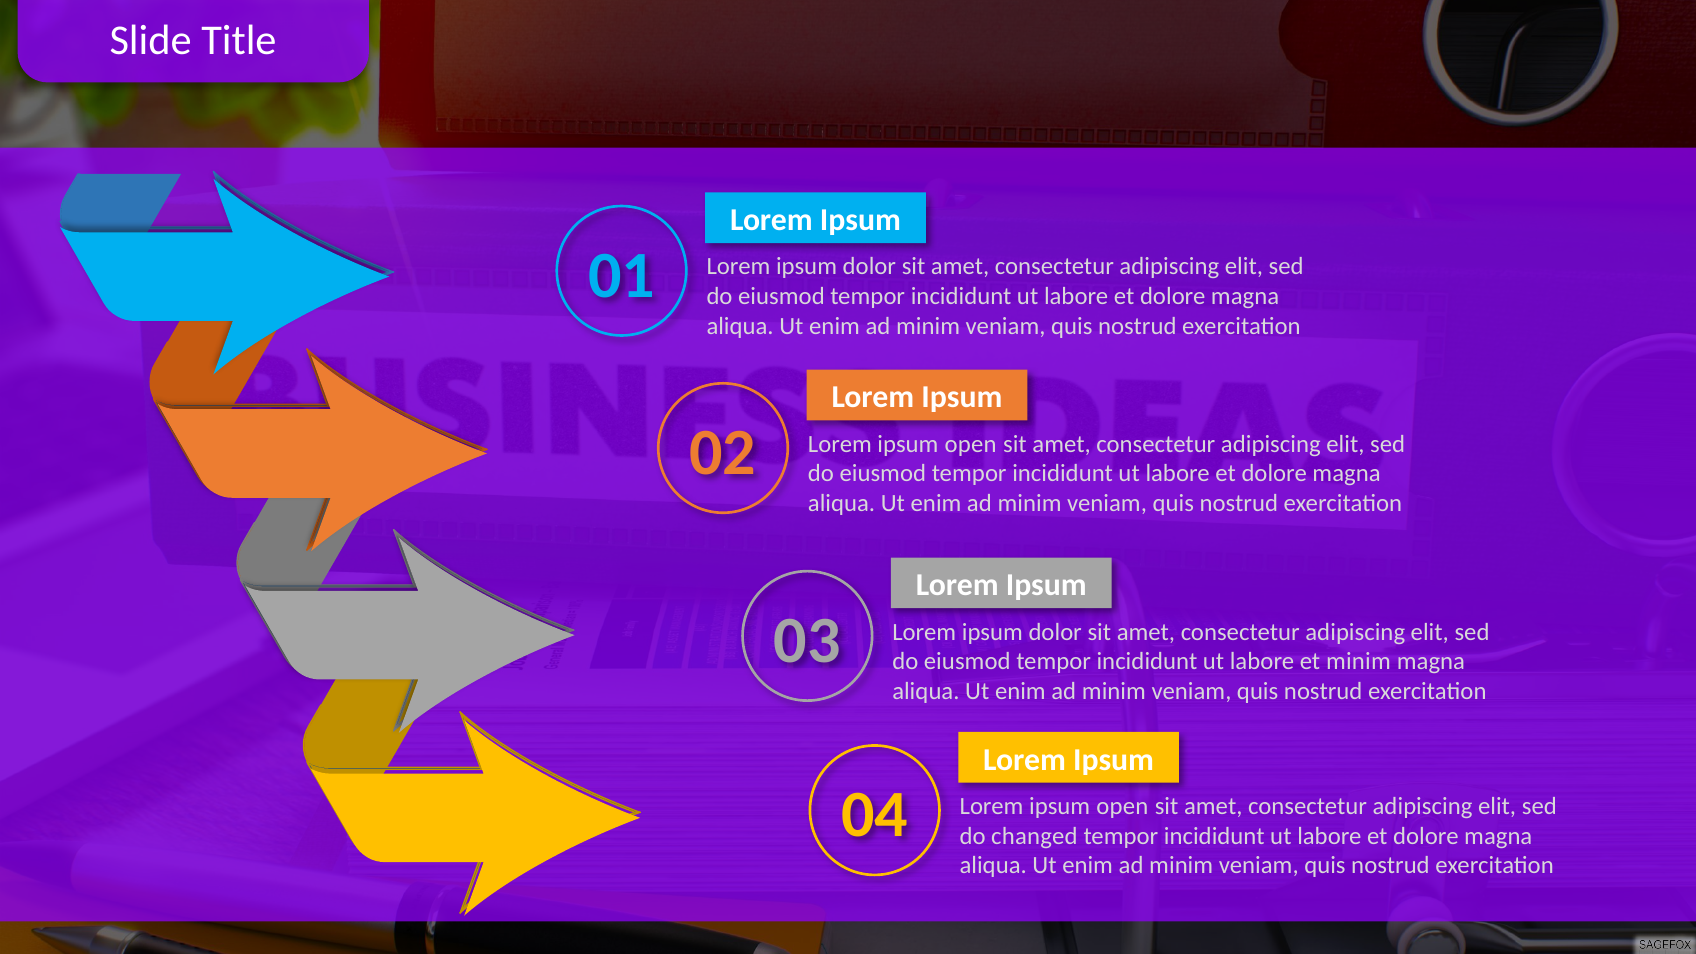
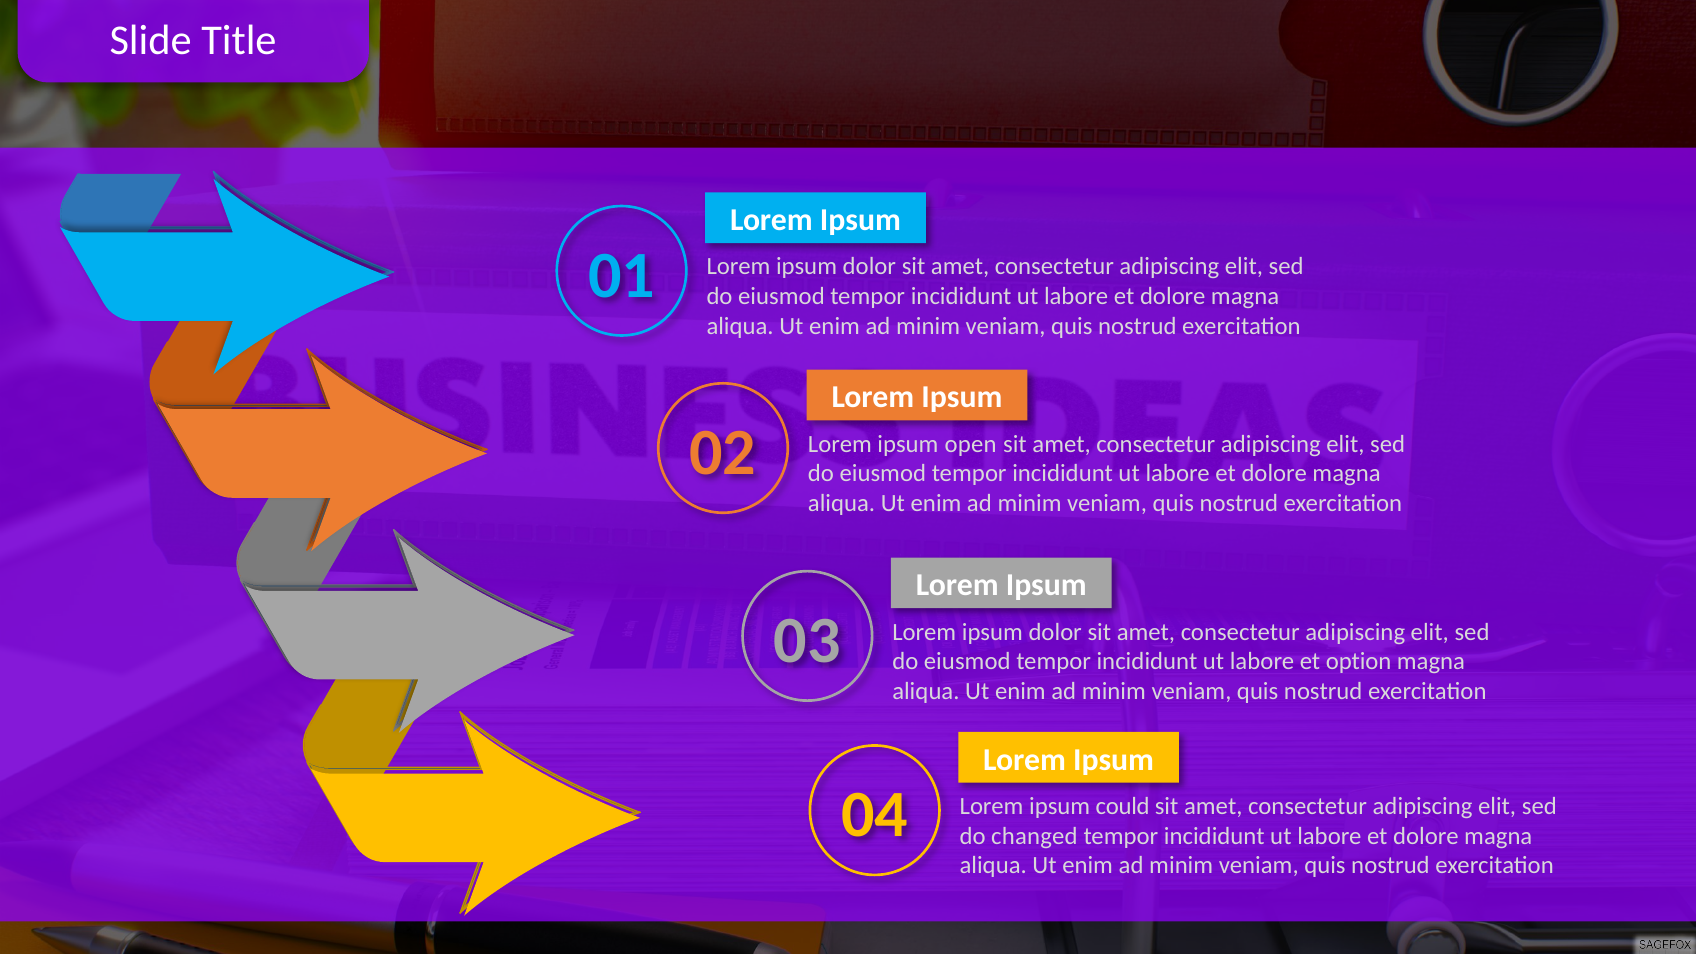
et minim: minim -> option (1359, 662)
04 Lorem ipsum open: open -> could (1123, 806)
